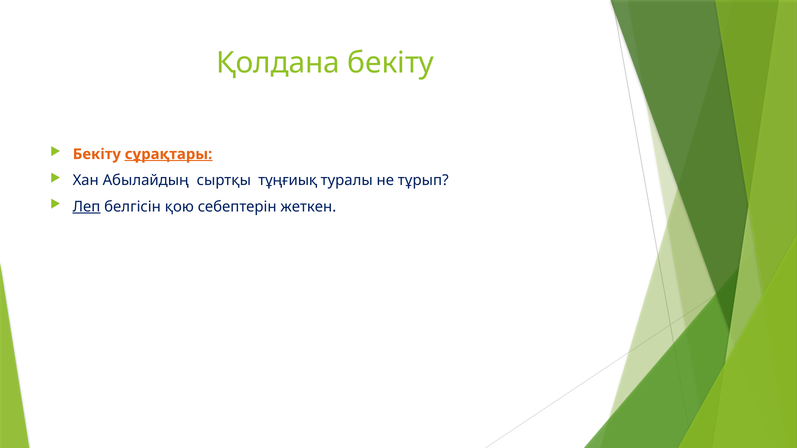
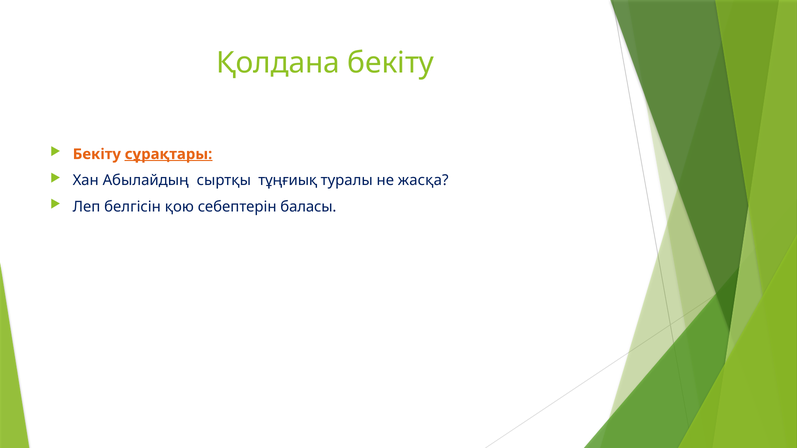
тұрып: тұрып -> жасқа (423, 180)
Леп underline: present -> none (87, 207)
жеткен: жеткен -> баласы (308, 207)
